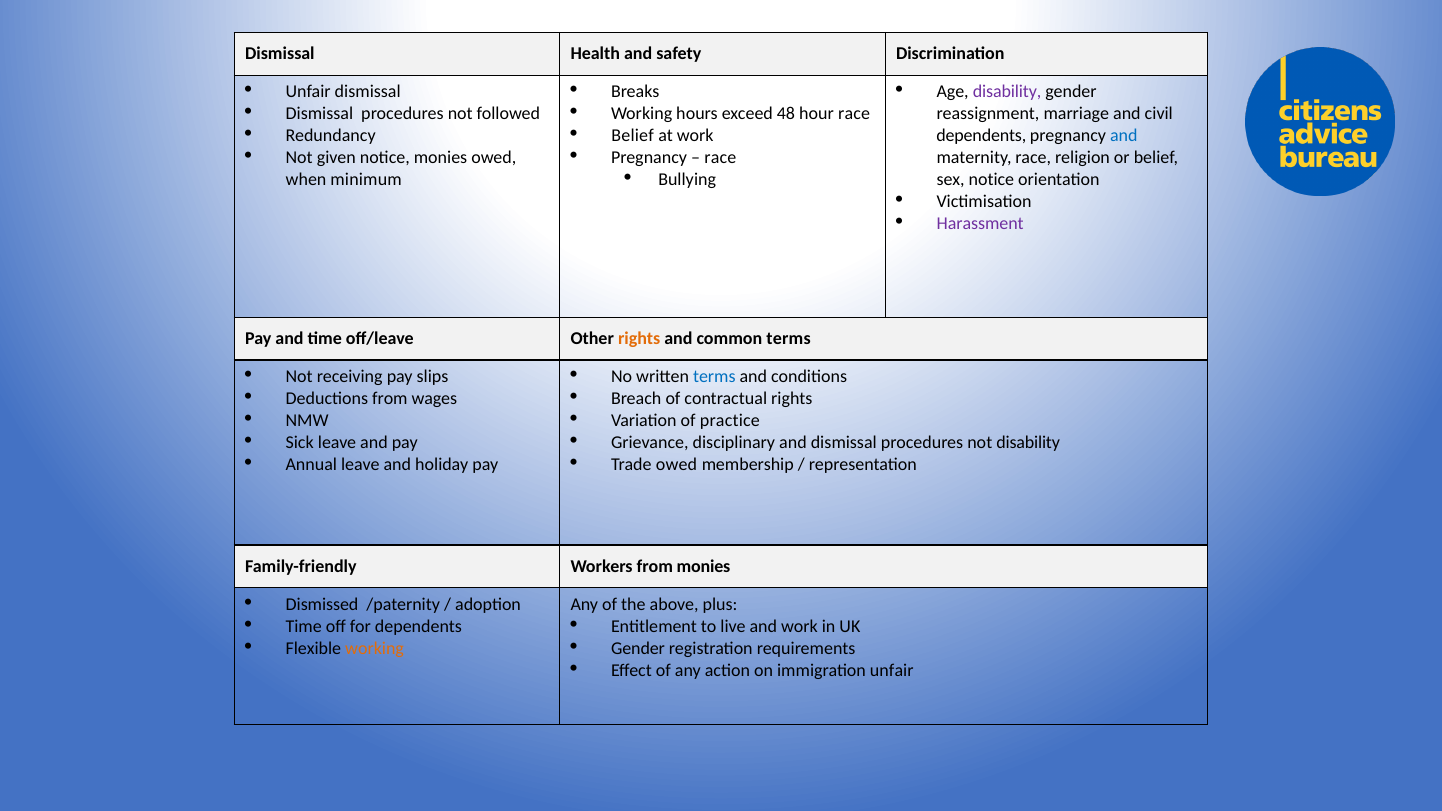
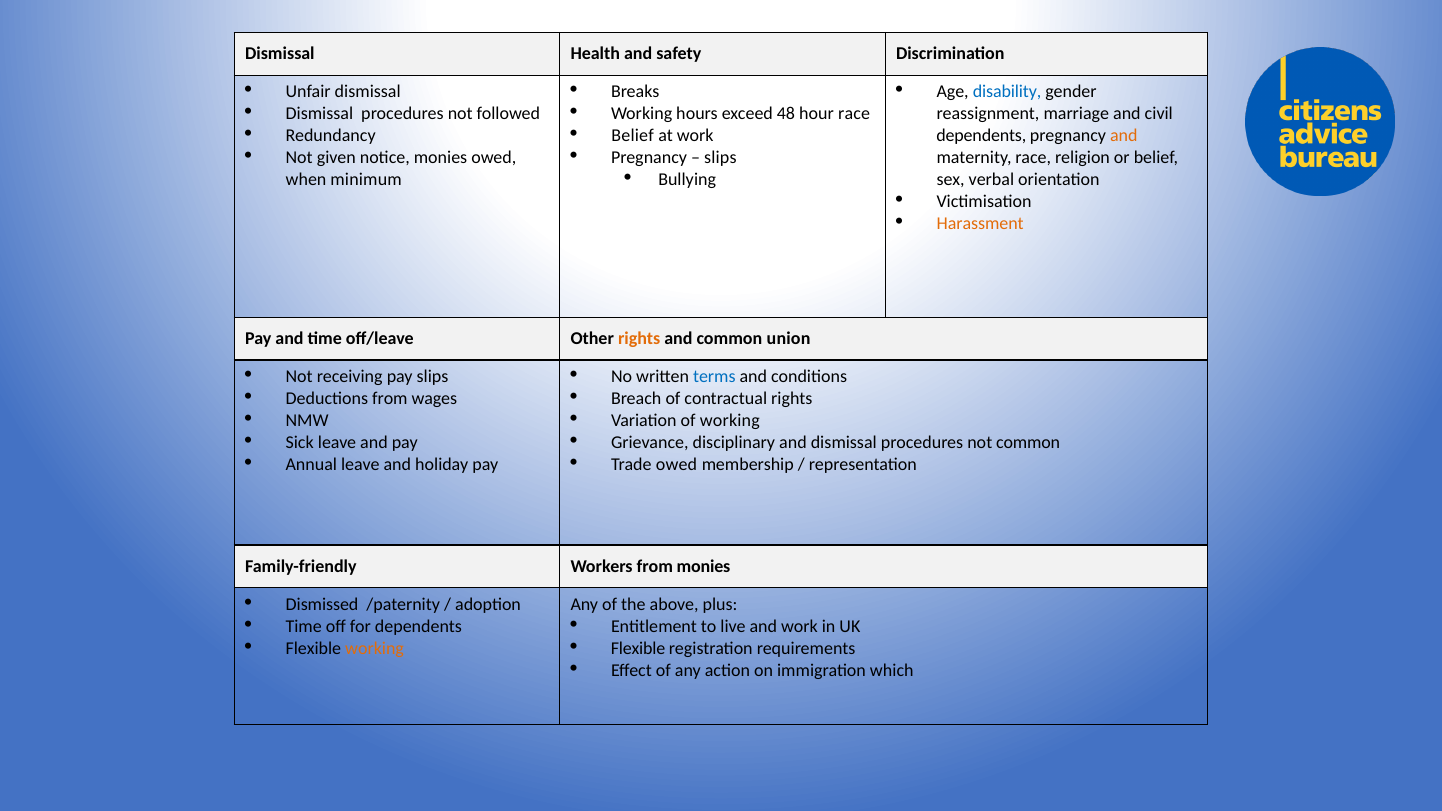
disability colour: purple -> blue (1007, 92)
and colour: blue -> orange (1124, 136)
race: race -> slips (720, 158)
sex notice: notice -> verbal (991, 180)
Harassment colour: purple -> orange (980, 224)
common terms: terms -> union (789, 339)
of practice: practice -> working (730, 421)
not disability: disability -> common (1028, 443)
Gender: Gender -> Flexible (638, 648)
immigration unfair: unfair -> which (892, 670)
